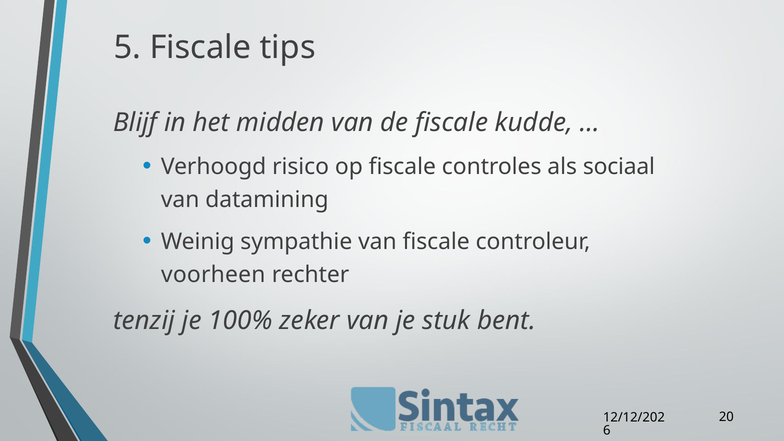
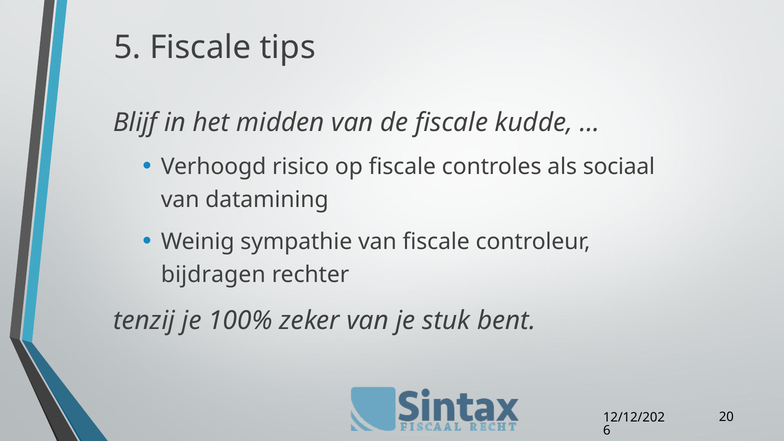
voorheen: voorheen -> bijdragen (213, 275)
